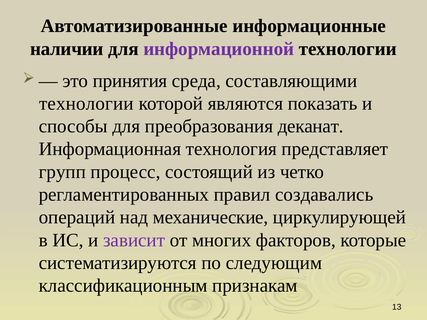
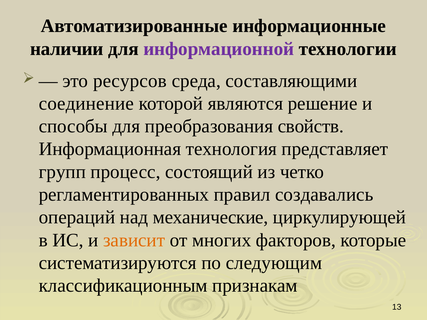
принятия: принятия -> ресурсов (130, 81)
технологии: технологии -> соединение (86, 104)
показать: показать -> решение (323, 104)
деканат: деканат -> свойств (311, 126)
зависит colour: purple -> orange (134, 240)
